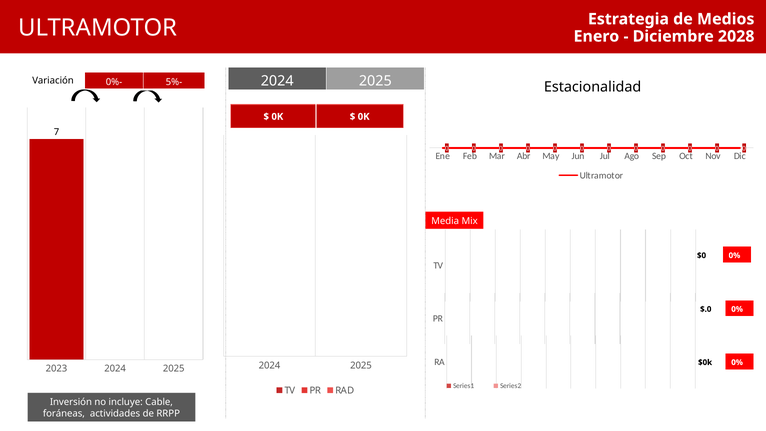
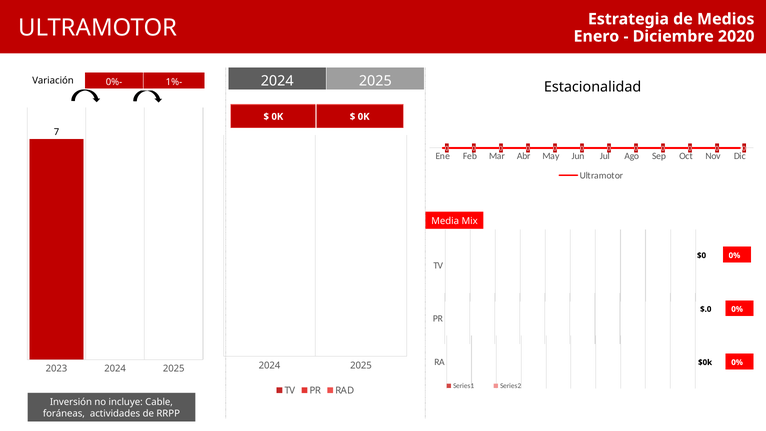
2028: 2028 -> 2020 (736, 36)
5%-: 5%- -> 1%- (174, 82)
